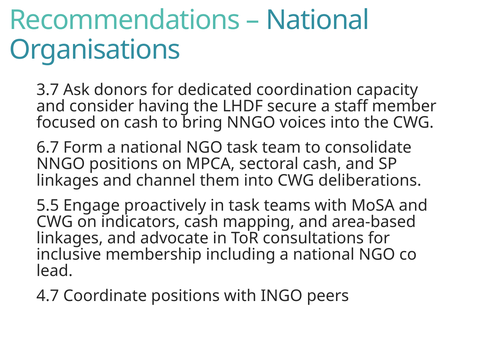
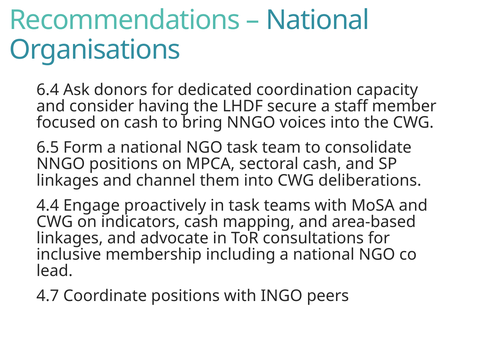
3.7: 3.7 -> 6.4 (48, 90)
6.7: 6.7 -> 6.5 (48, 148)
5.5: 5.5 -> 4.4 (48, 206)
